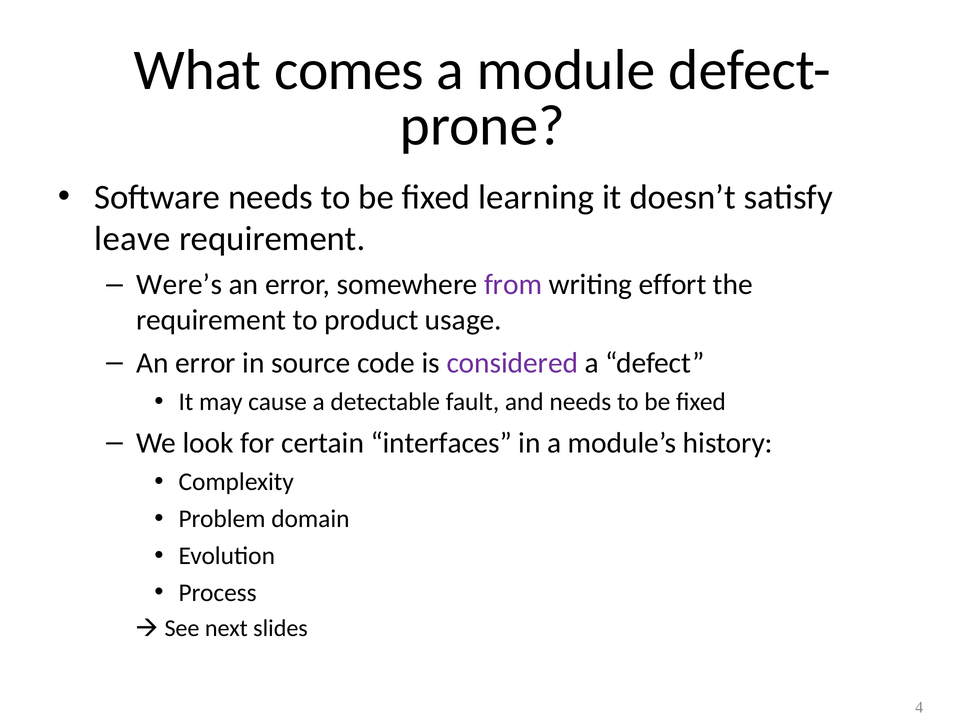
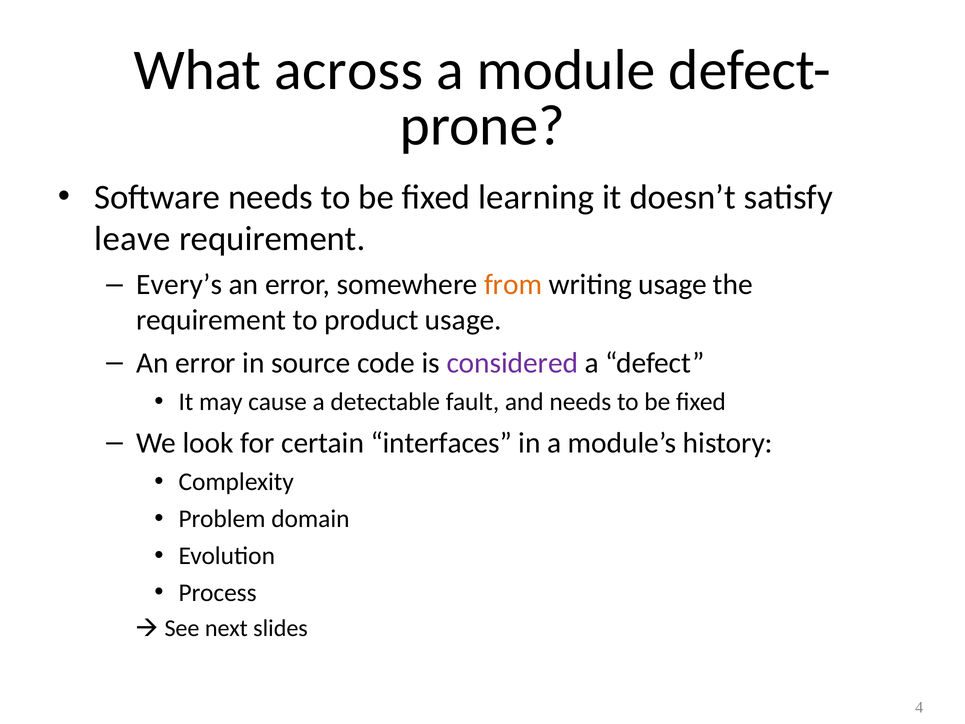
comes: comes -> across (349, 70)
Were’s: Were’s -> Every’s (179, 285)
from colour: purple -> orange (513, 285)
writing effort: effort -> usage (673, 285)
